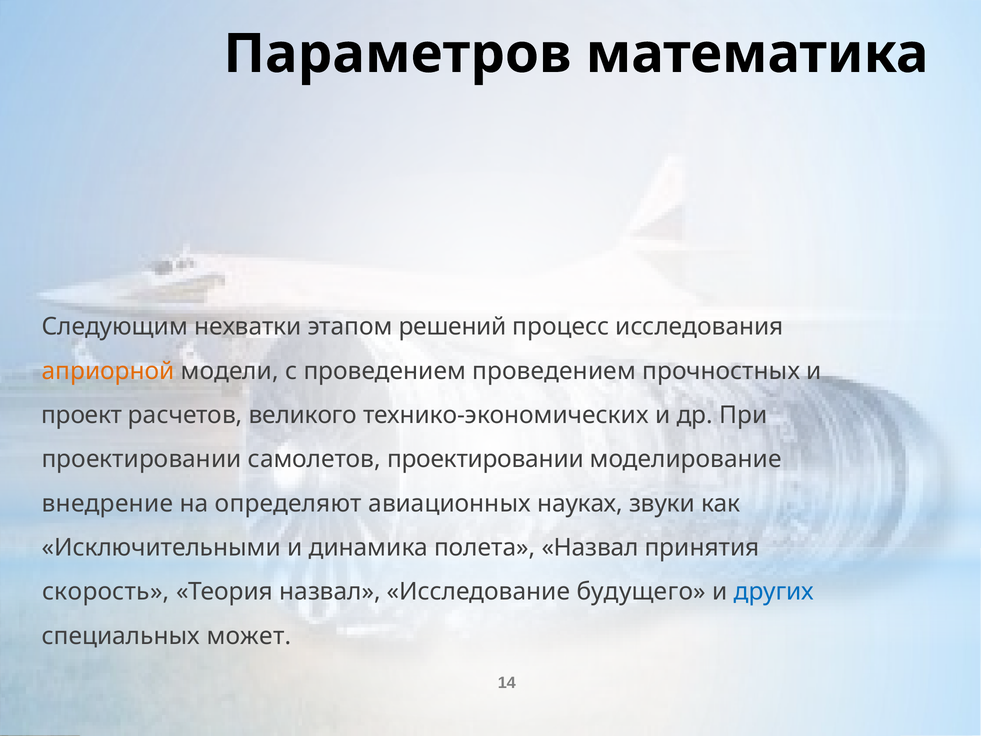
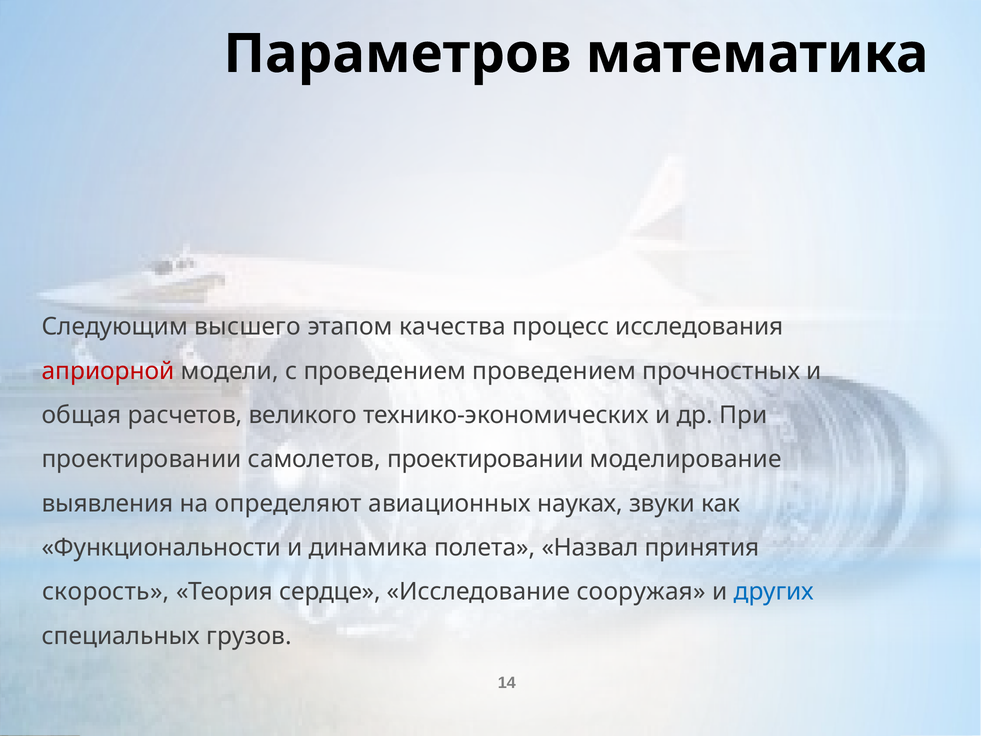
нехватки: нехватки -> высшего (248, 327)
решений: решений -> качества (452, 327)
априорной colour: orange -> red (108, 371)
проект: проект -> общая (82, 415)
внедрение: внедрение -> выявления (108, 503)
Исключительными: Исключительными -> Функциональности (161, 547)
Теория назвал: назвал -> сердце (330, 592)
будущего: будущего -> сооружая (641, 592)
может: может -> грузов (249, 636)
